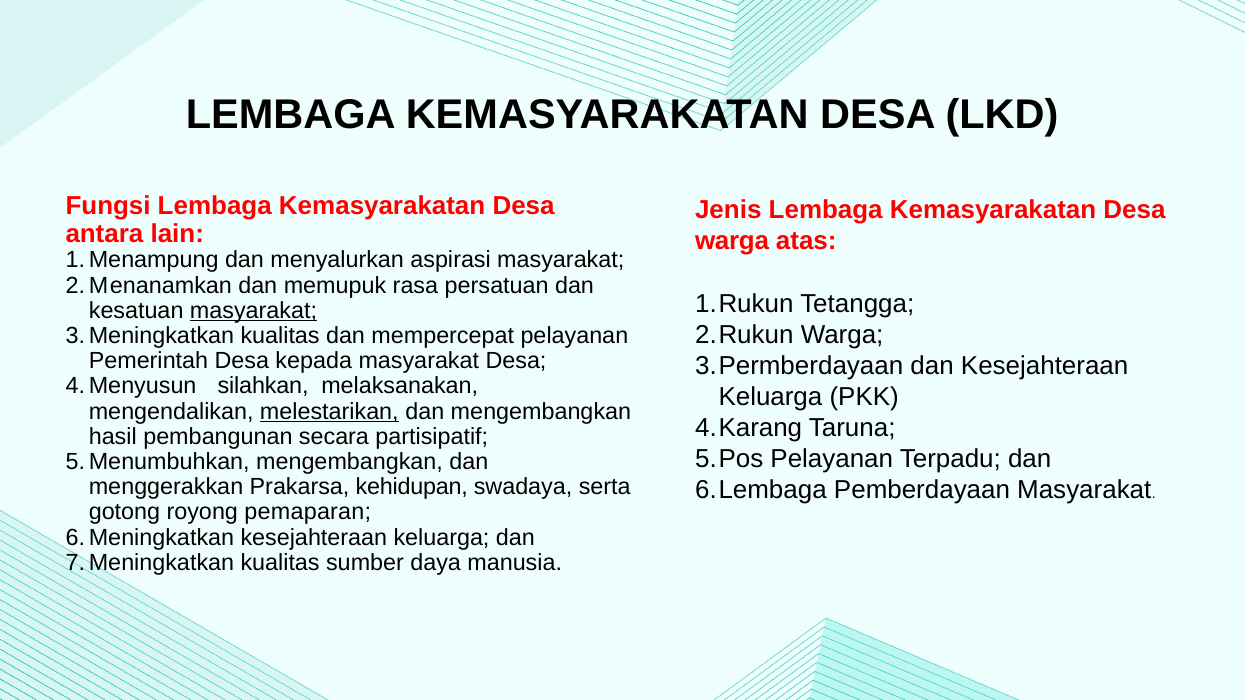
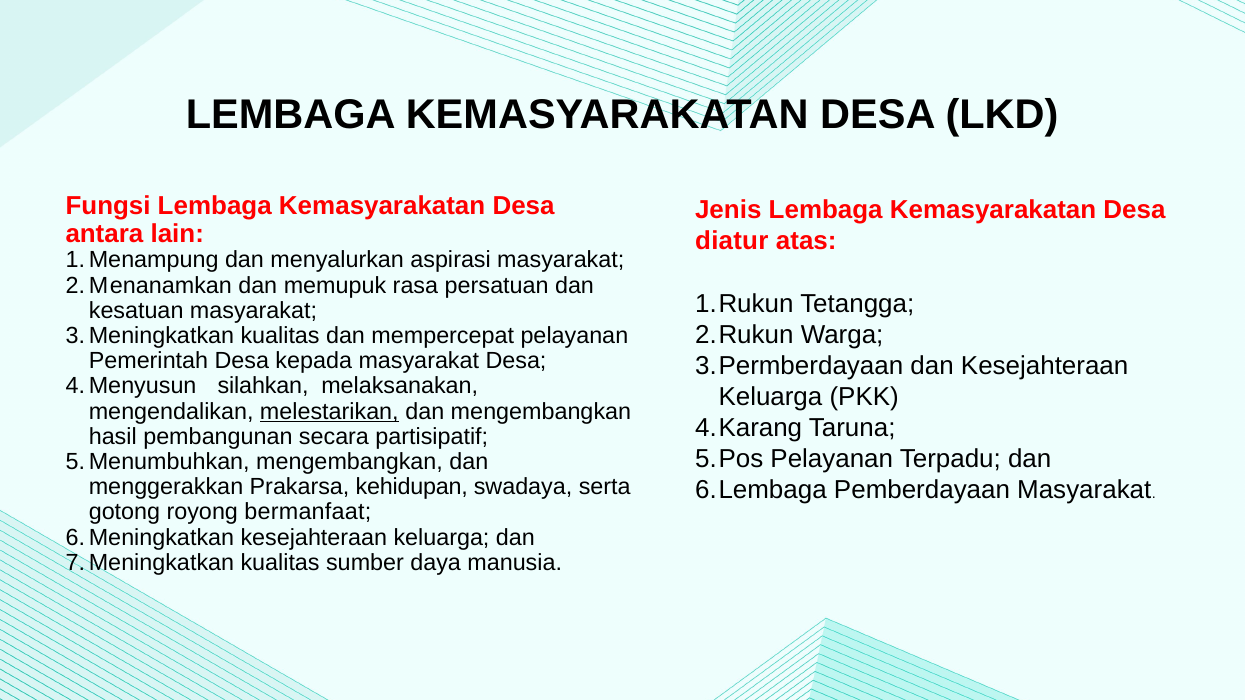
warga: warga -> diatur (732, 241)
masyarakat underline: present -> none (253, 311)
pemaparan: pemaparan -> bermanfaat (308, 512)
